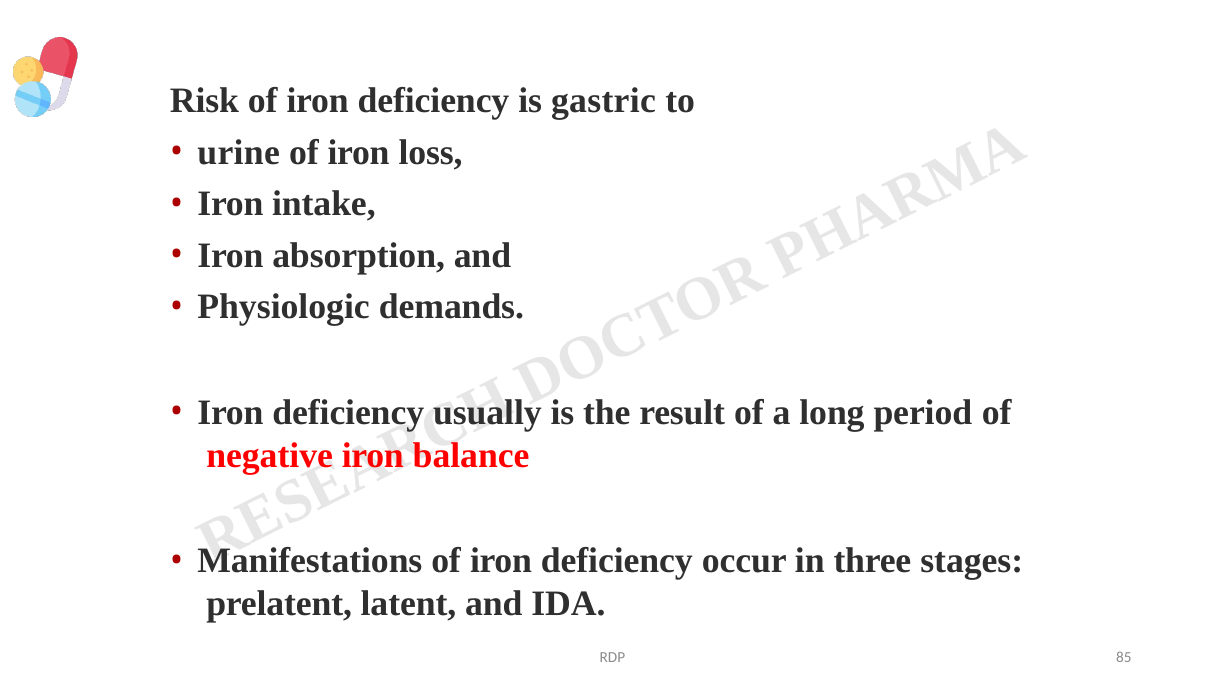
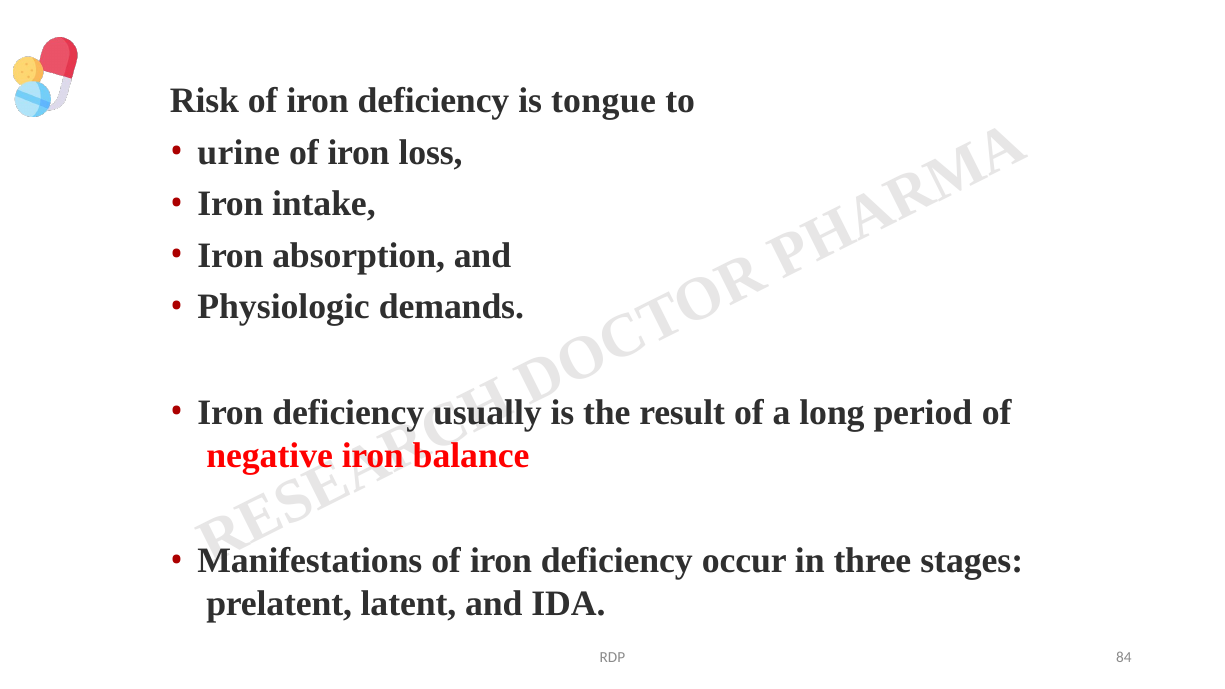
gastric: gastric -> tongue (603, 101)
85: 85 -> 84 (1124, 658)
